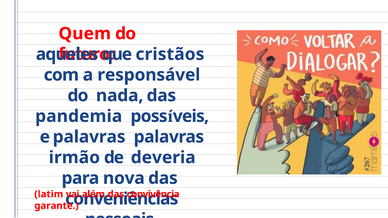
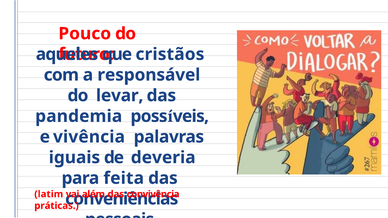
Quem: Quem -> Pouco (85, 34)
nada: nada -> levar (120, 96)
e palavras: palavras -> vivência (89, 137)
irmão: irmão -> iguais (74, 158)
nova: nova -> feita (124, 179)
garante: garante -> práticas (57, 206)
